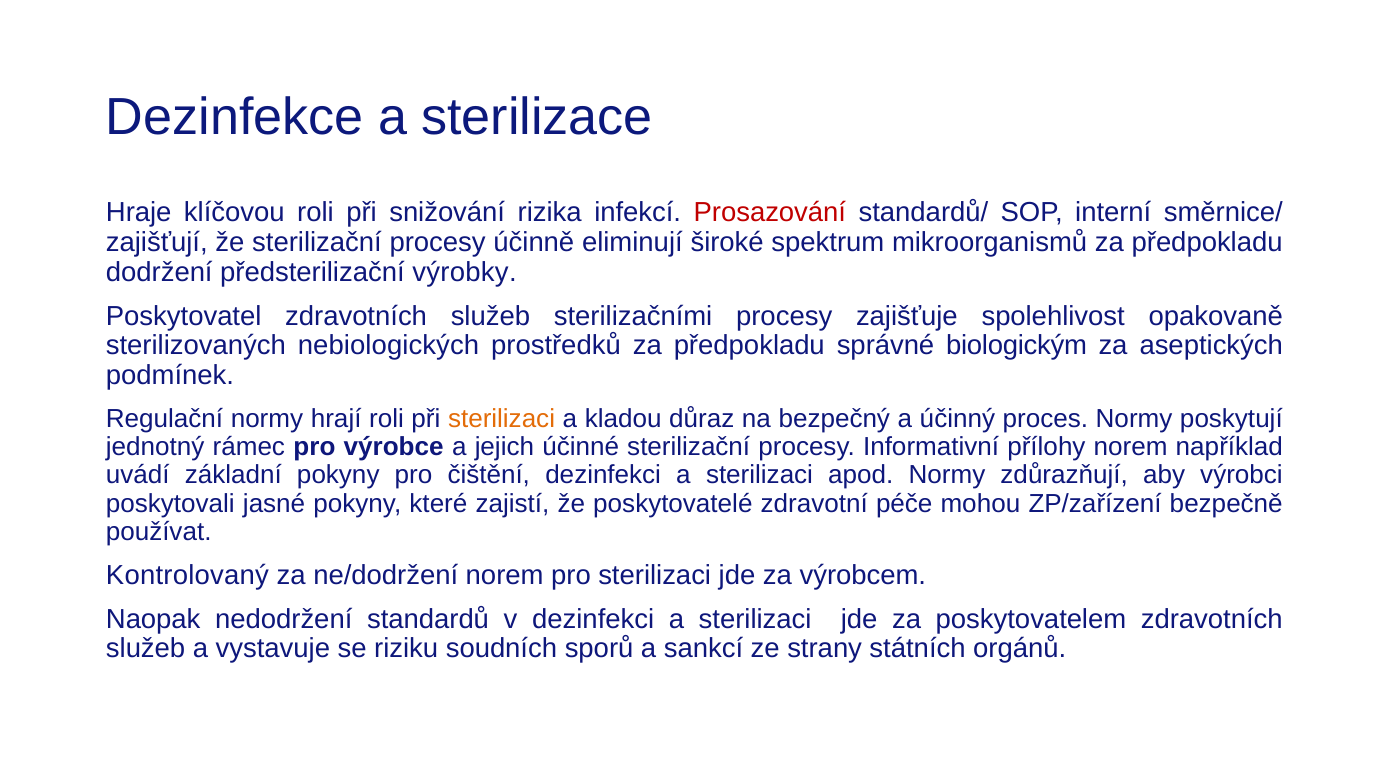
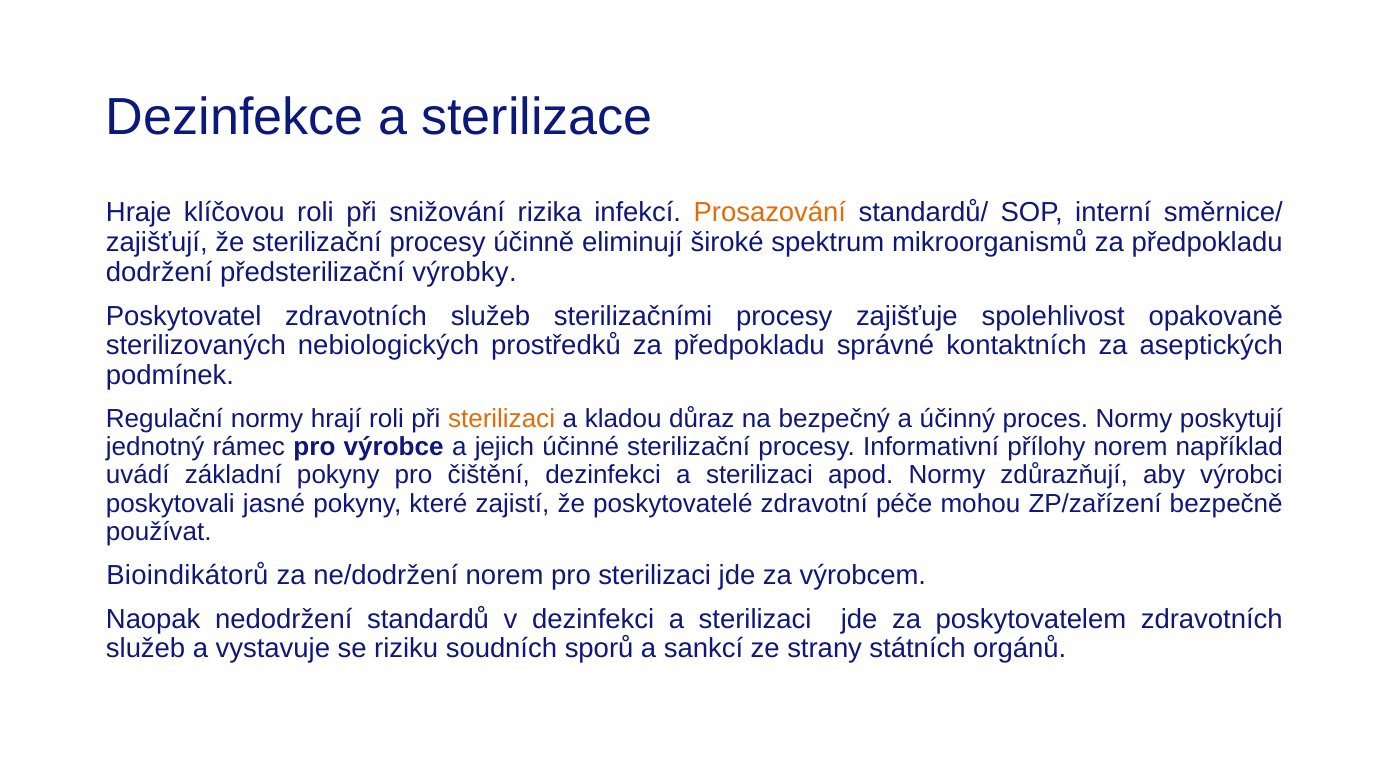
Prosazování colour: red -> orange (770, 213)
biologickým: biologickým -> kontaktních (1016, 346)
Kontrolovaný: Kontrolovaný -> Bioindikátorů (187, 575)
